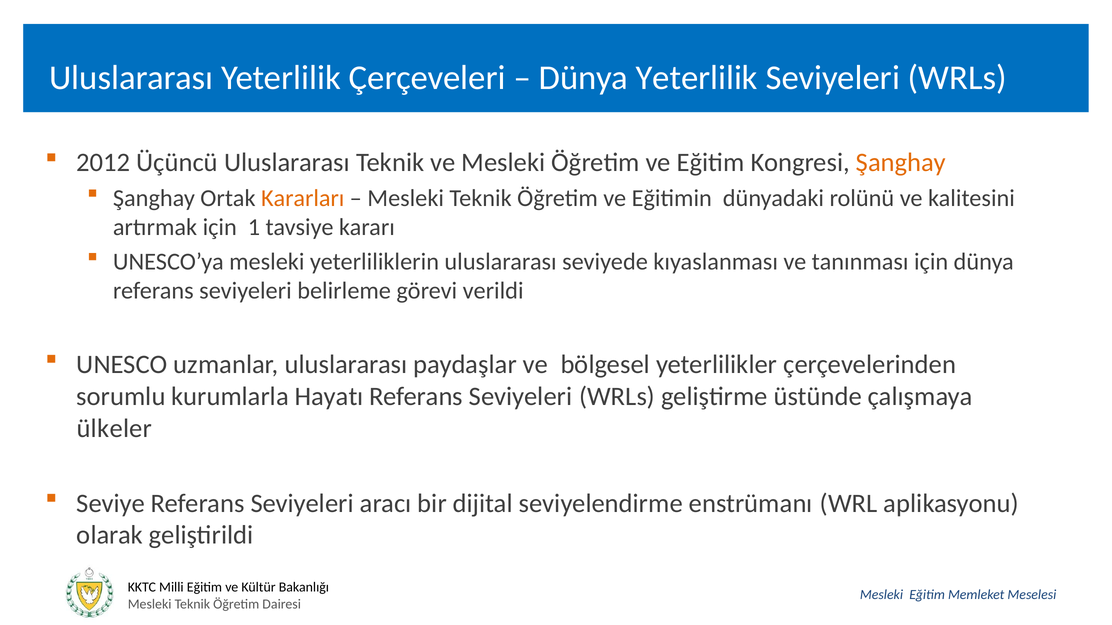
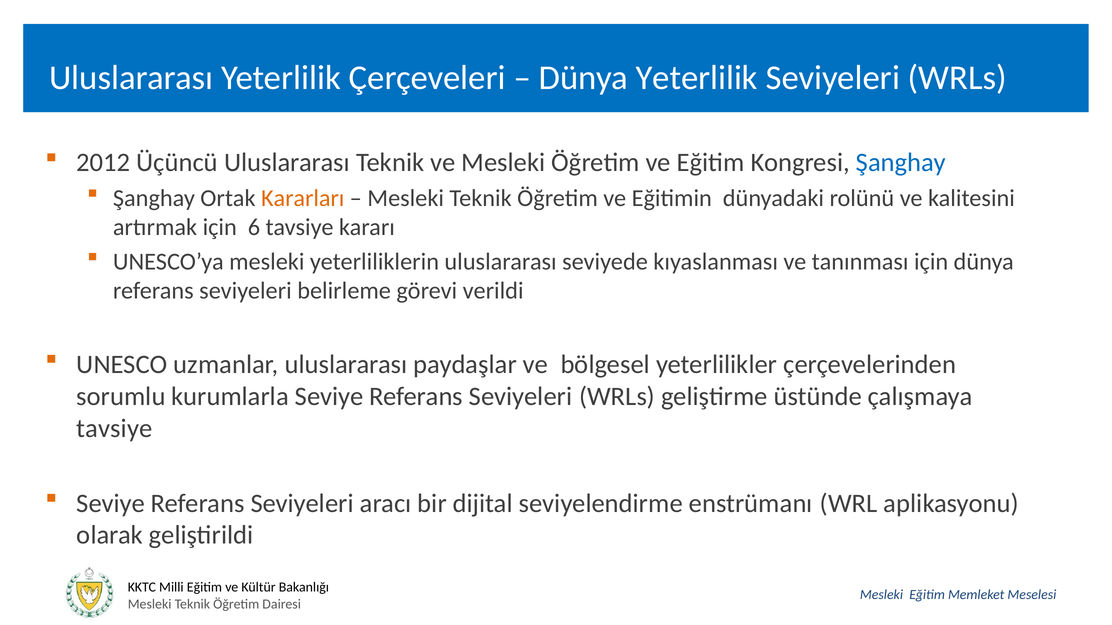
Şanghay colour: orange -> blue (901, 163)
1: 1 -> 6 (254, 227)
kurumlarla Hayatı: Hayatı -> Seviye (329, 397)
ülkeler: ülkeler -> tavsiye (114, 429)
